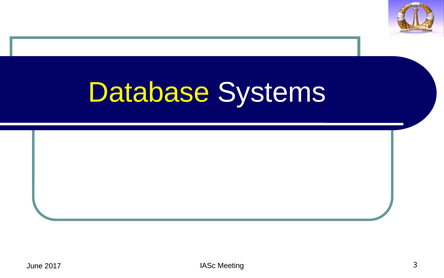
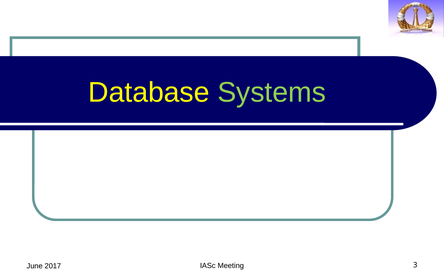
Systems colour: white -> light green (272, 92)
